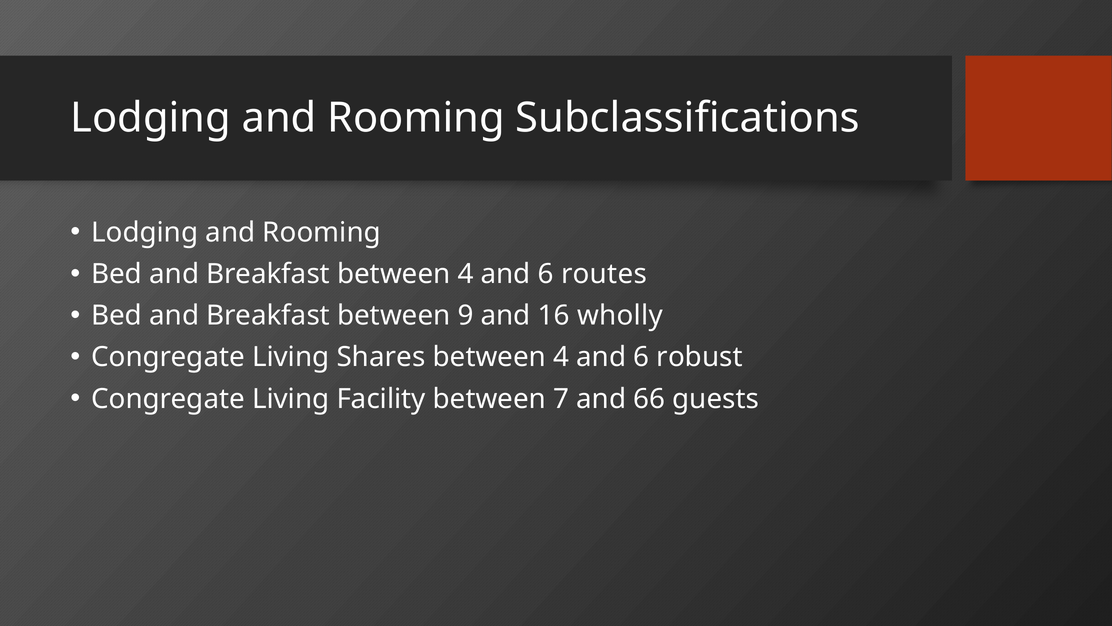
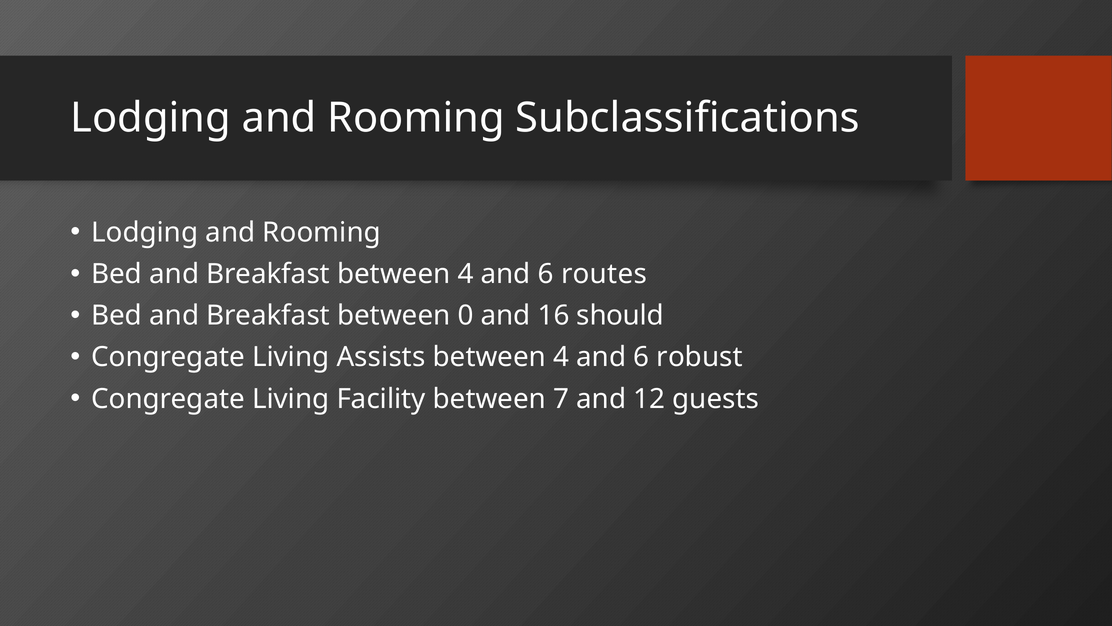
9: 9 -> 0 (466, 315)
wholly: wholly -> should (620, 315)
Shares: Shares -> Assists (381, 357)
66: 66 -> 12 (649, 399)
